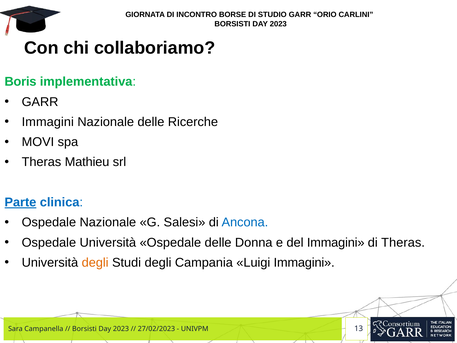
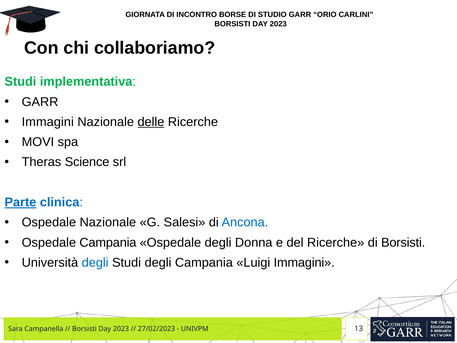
Boris: Boris -> Studi (20, 82)
delle underline: none -> present (151, 122)
Mathieu: Mathieu -> Science (87, 162)
Ospedale Università: Università -> Campania (108, 242)
Ospedale delle: delle -> degli (218, 242)
del Immagini: Immagini -> Ricerche (336, 242)
di Theras: Theras -> Borsisti (403, 242)
degli colour: orange -> blue (95, 262)
